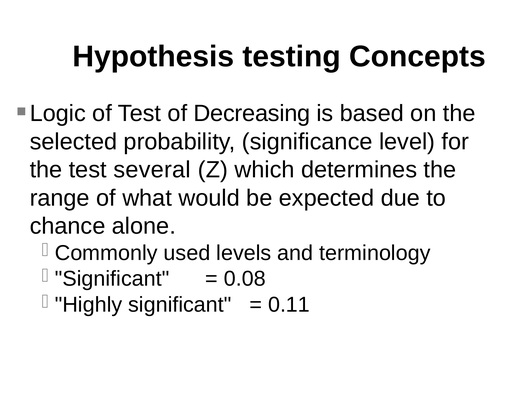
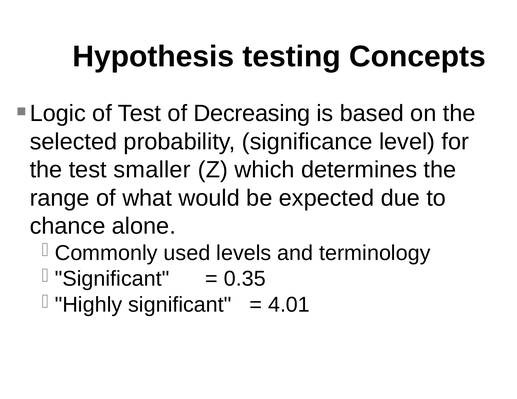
several: several -> smaller (152, 170)
0.08: 0.08 -> 0.35 (245, 279)
0.11: 0.11 -> 4.01 (289, 305)
